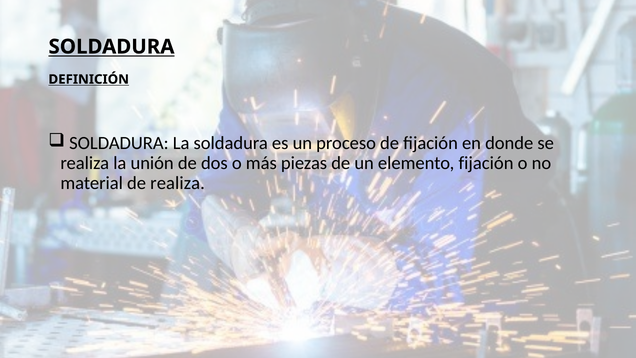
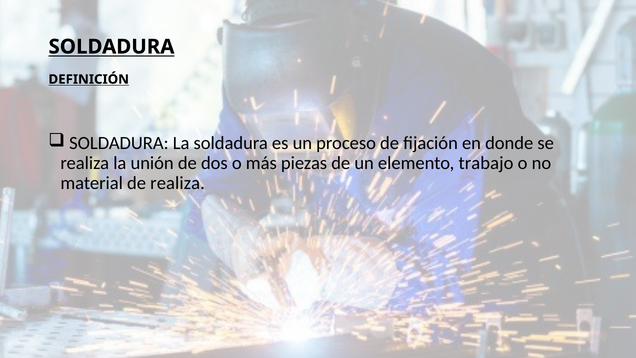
elemento fijación: fijación -> trabajo (486, 163)
